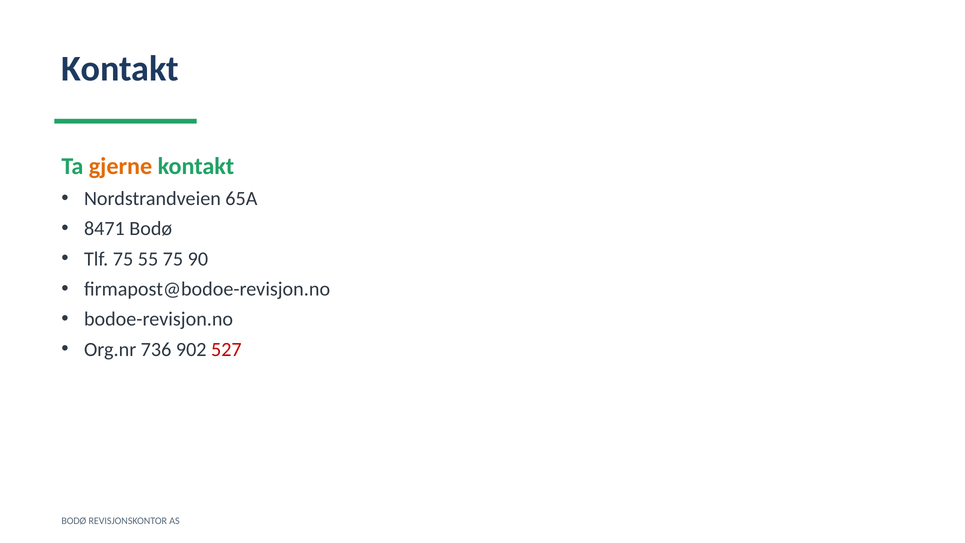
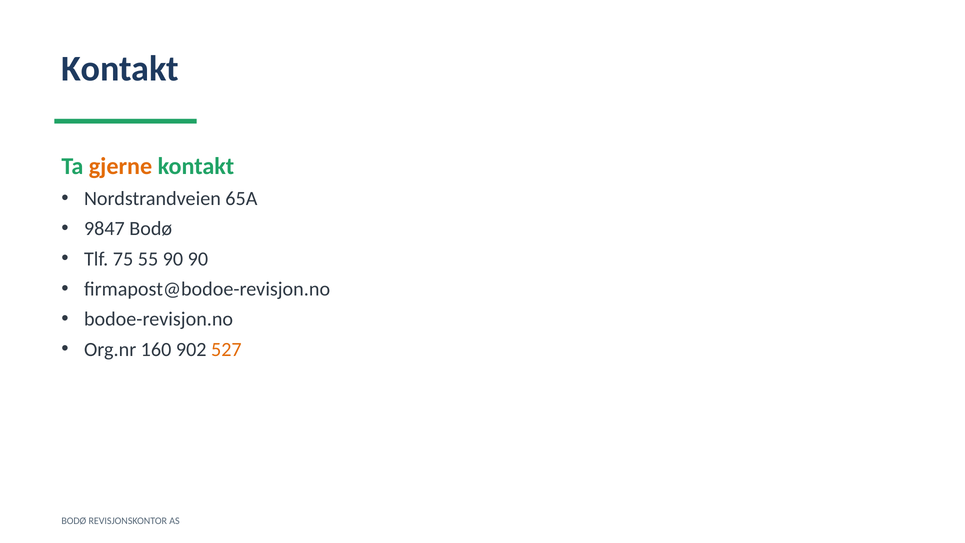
8471: 8471 -> 9847 (104, 229)
55 75: 75 -> 90 (173, 259)
736: 736 -> 160 (156, 349)
527 colour: red -> orange (226, 349)
